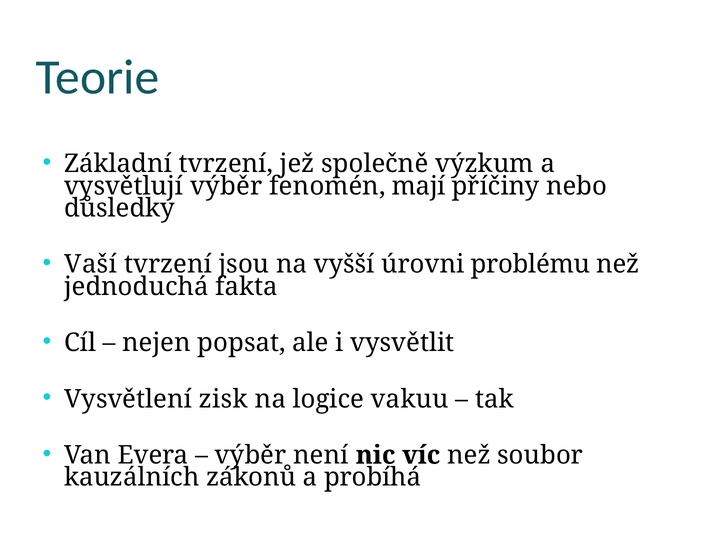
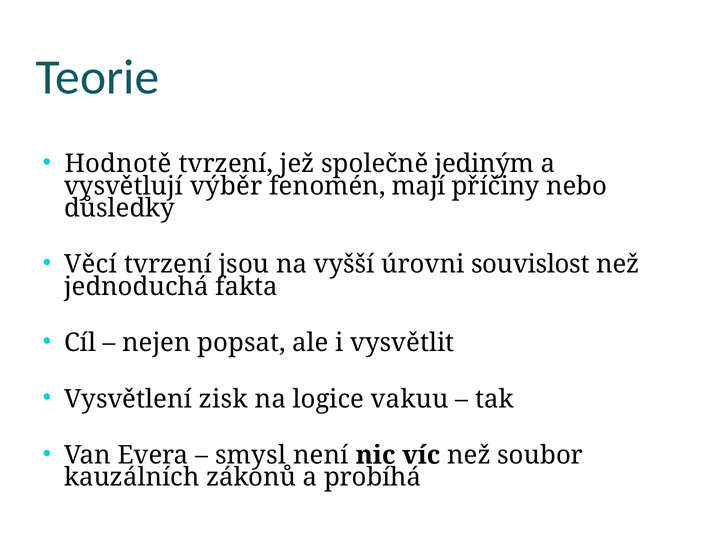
Základní: Základní -> Hodnotě (118, 164)
výzkum: výzkum -> jediným (485, 164)
Vaší: Vaší -> Věcí (91, 264)
problému: problému -> souvislost (530, 264)
výběr: výběr -> smysl (251, 455)
